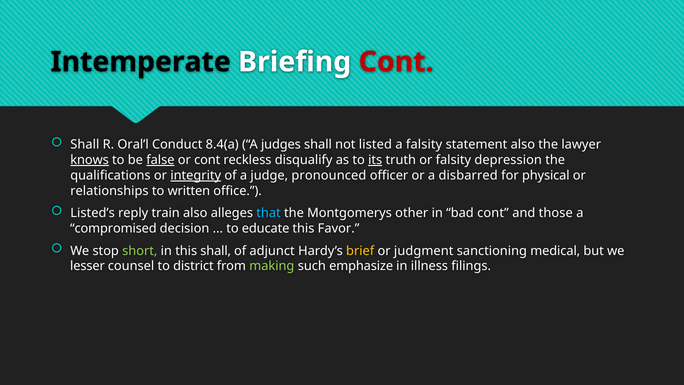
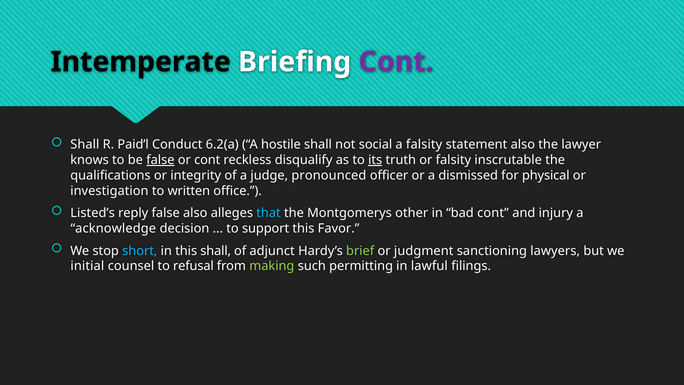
Cont colour: red -> purple (396, 62)
Oral’l: Oral’l -> Paid’l (133, 145)
8.4(a: 8.4(a -> 6.2(a (222, 145)
judges: judges -> hostile (281, 145)
listed: listed -> social (376, 145)
knows underline: present -> none (90, 160)
depression: depression -> inscrutable (508, 160)
integrity underline: present -> none (196, 175)
disbarred: disbarred -> dismissed (468, 175)
relationships: relationships -> investigation (109, 191)
reply train: train -> false (166, 213)
those: those -> injury (556, 213)
compromised: compromised -> acknowledge (113, 228)
educate: educate -> support (266, 228)
short colour: light green -> light blue (140, 251)
brief colour: yellow -> light green (360, 251)
medical: medical -> lawyers (555, 251)
lesser: lesser -> initial (87, 266)
district: district -> refusal (193, 266)
emphasize: emphasize -> permitting (361, 266)
illness: illness -> lawful (429, 266)
